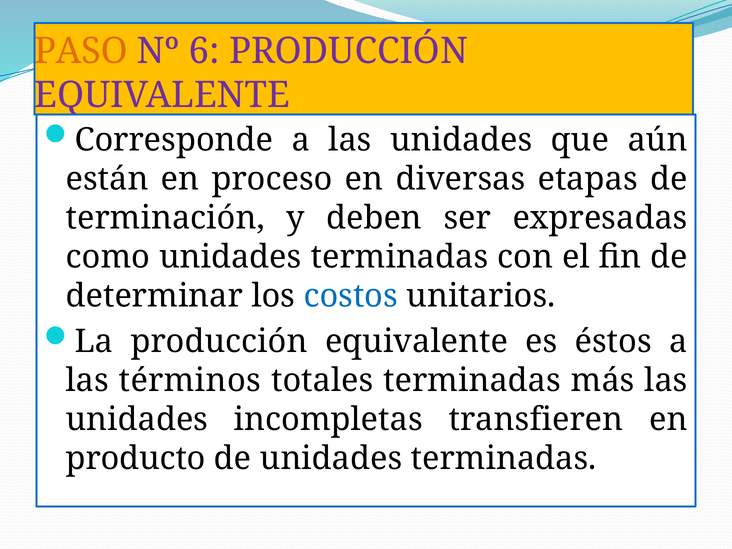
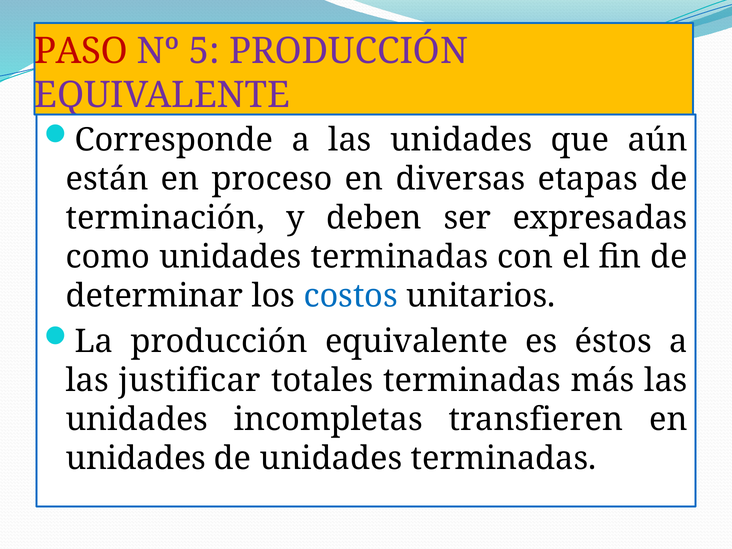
PASO colour: orange -> red (81, 51)
6: 6 -> 5 (204, 51)
términos: términos -> justificar (190, 381)
producto: producto -> unidades (136, 459)
